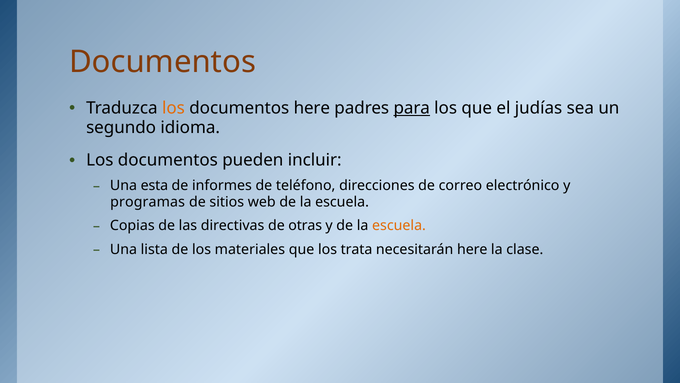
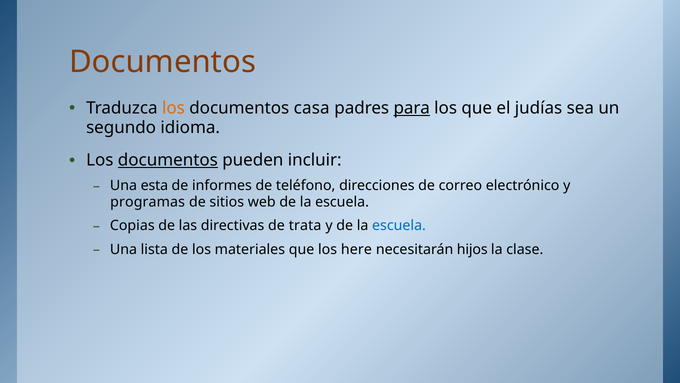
documentos here: here -> casa (312, 108)
documentos underline: none -> present (168, 160)
otras: otras -> trata (305, 225)
escuela colour: orange -> blue (399, 225)
trata: trata -> here (356, 249)
necesitarán here: here -> hijos (472, 249)
